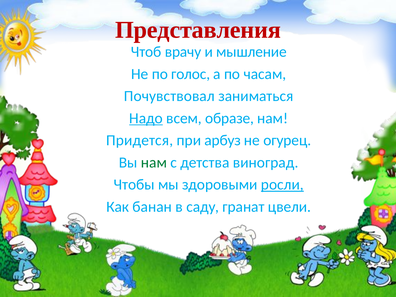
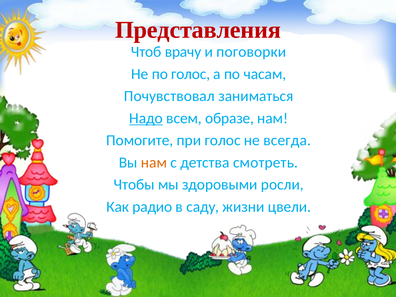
мышление: мышление -> поговорки (251, 52)
Придется: Придется -> Помогите (140, 140)
при арбуз: арбуз -> голос (223, 140)
огурец: огурец -> всегда (287, 140)
нам colour: green -> orange (154, 162)
виноград: виноград -> смотреть (266, 162)
росли underline: present -> none (282, 185)
банан: банан -> радио (152, 207)
гранат: гранат -> жизни (243, 207)
